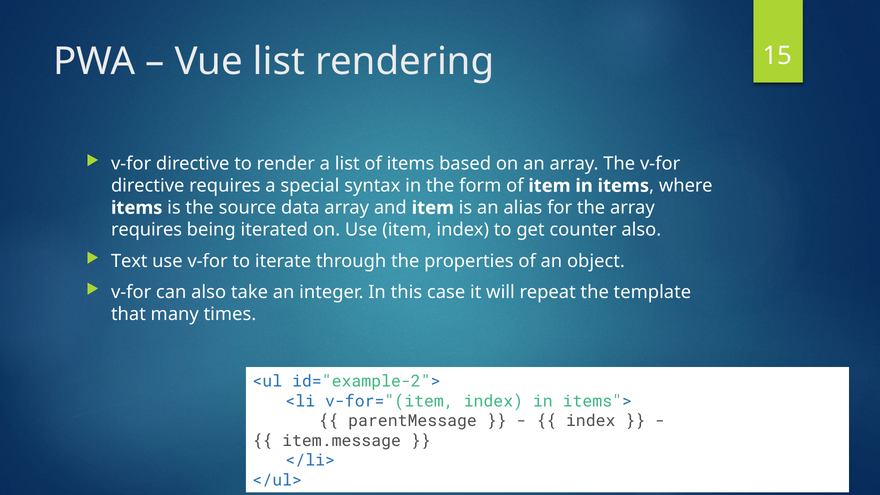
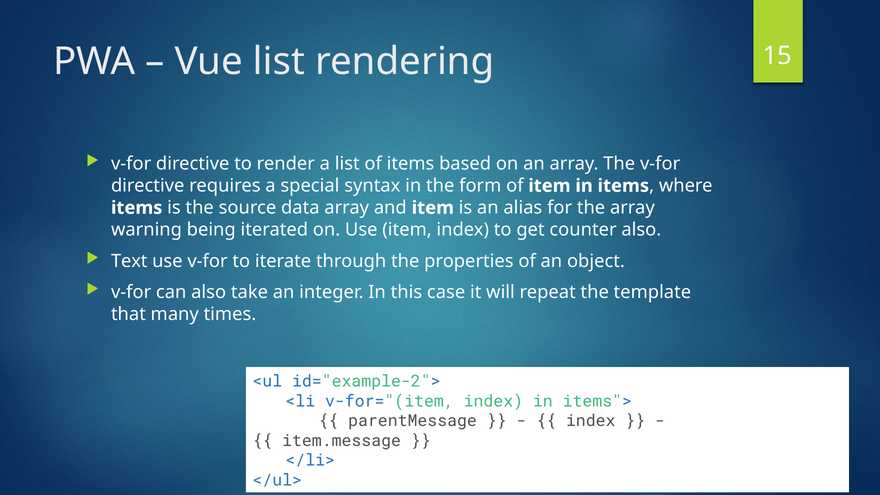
requires: requires -> warning (146, 230)
